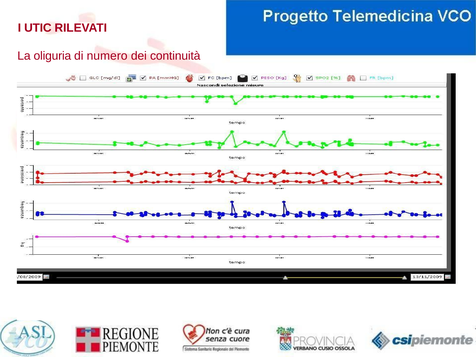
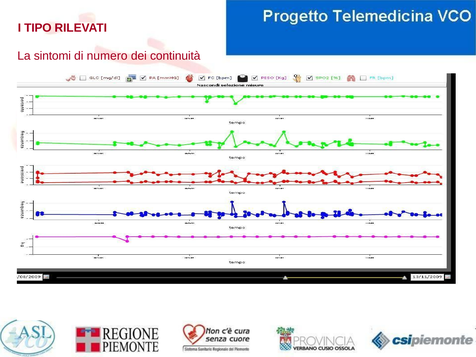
UTIC: UTIC -> TIPO (38, 28)
oliguria: oliguria -> sintomi (52, 56)
